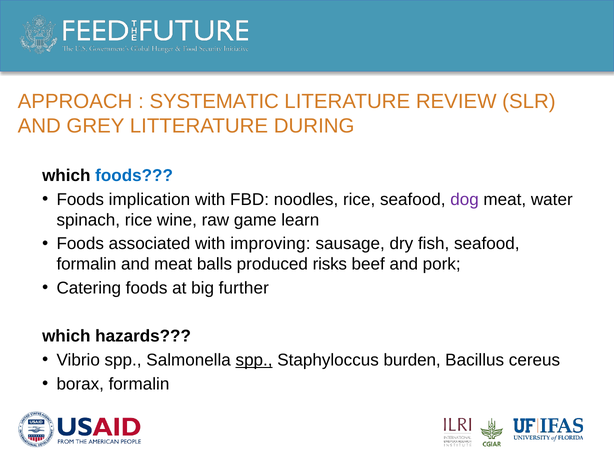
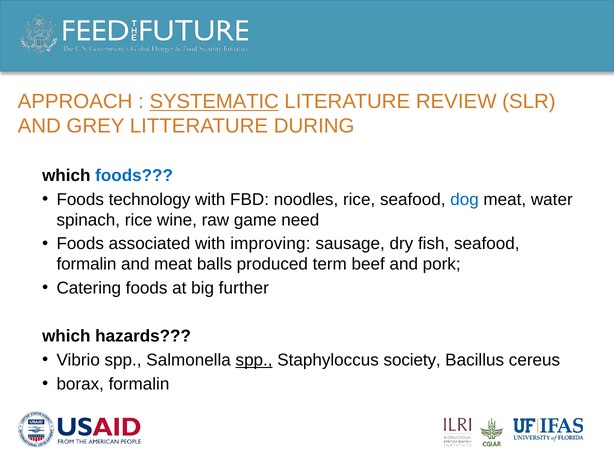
SYSTEMATIC underline: none -> present (214, 101)
implication: implication -> technology (150, 199)
dog colour: purple -> blue (465, 199)
learn: learn -> need (300, 220)
risks: risks -> term (330, 264)
burden: burden -> society (412, 360)
